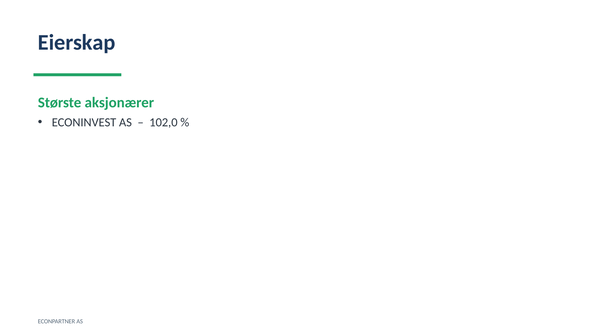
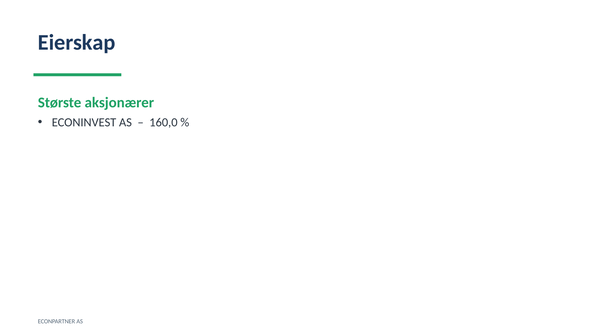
102,0: 102,0 -> 160,0 (163, 122)
